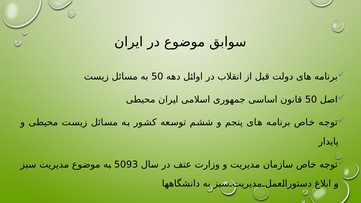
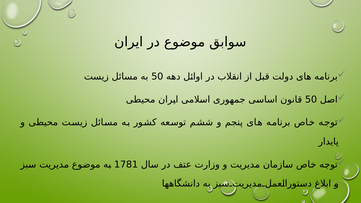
5093: 5093 -> 1781 (126, 165)
